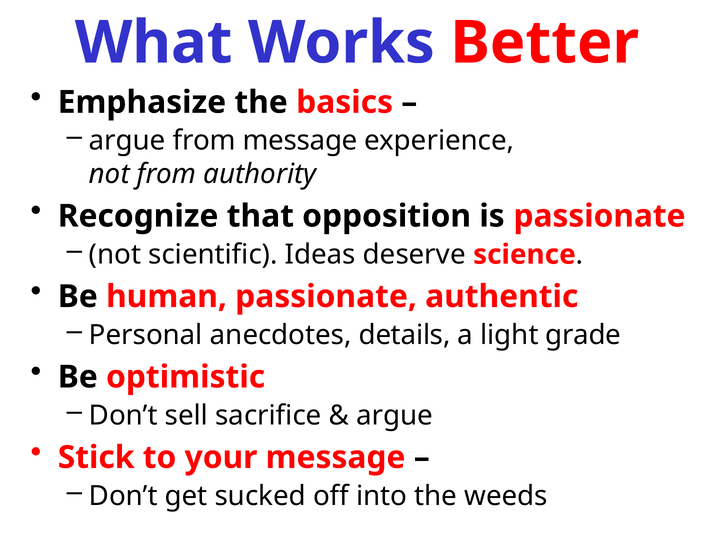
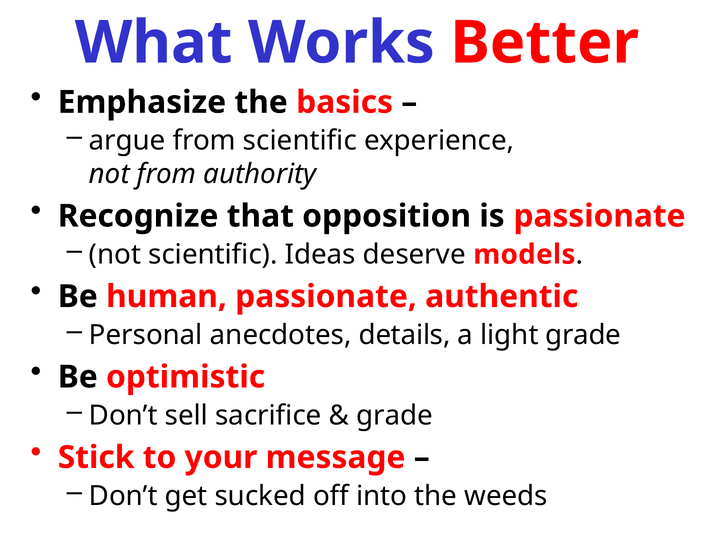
from message: message -> scientific (300, 141)
science: science -> models (524, 254)
argue: argue -> grade (394, 415)
